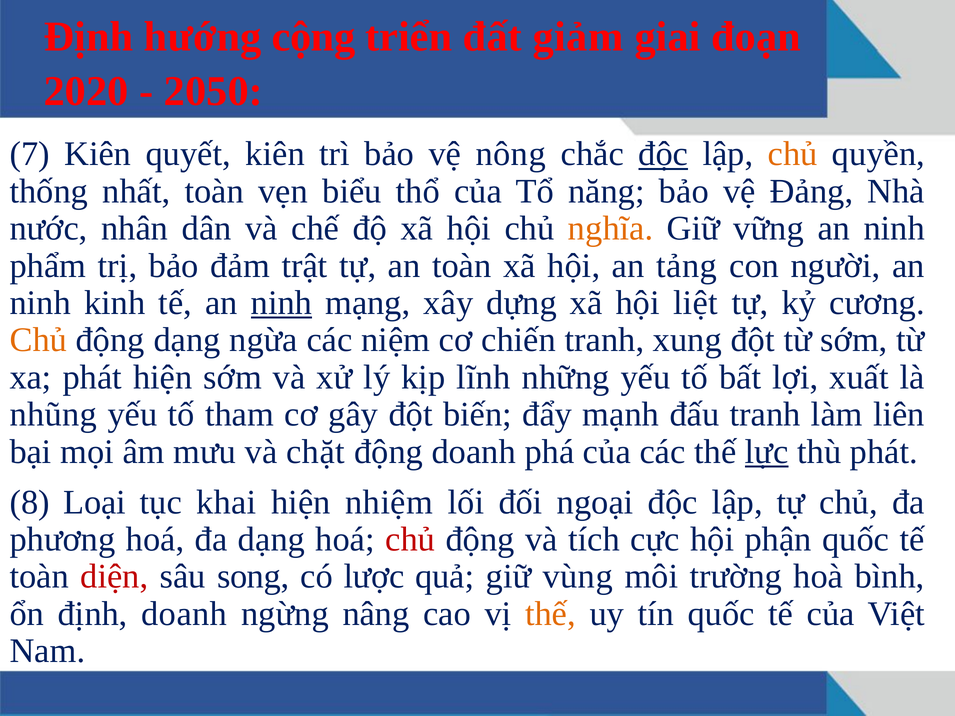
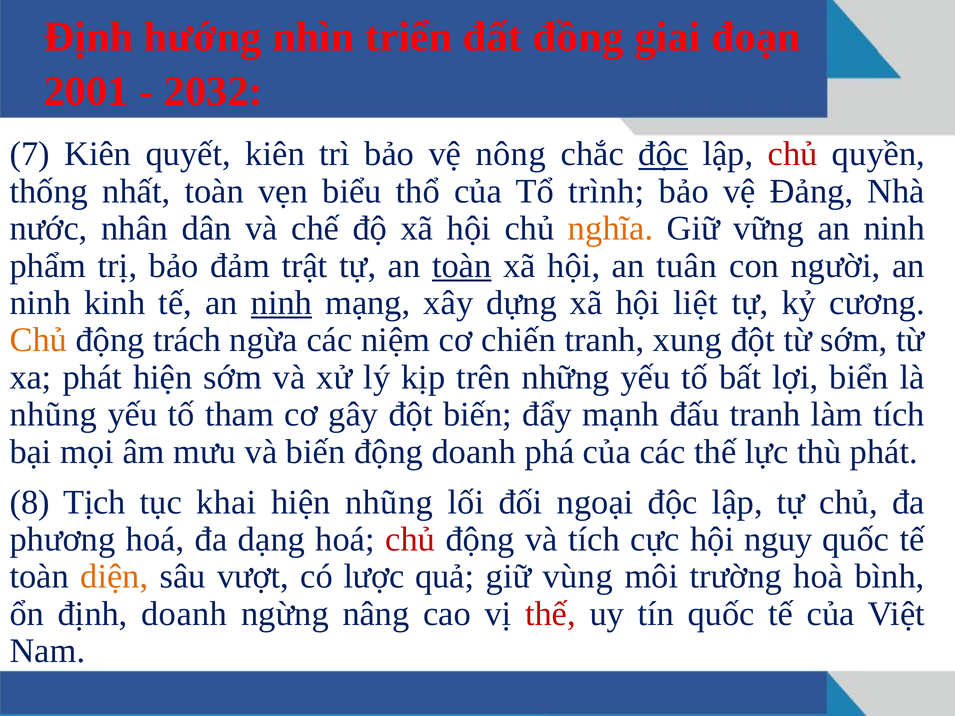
cộng: cộng -> nhìn (313, 37)
giảm: giảm -> đồng (578, 37)
2020: 2020 -> 2001 (86, 91)
2050: 2050 -> 2032 (213, 91)
chủ colour: orange -> red (793, 154)
năng: năng -> trình (606, 191)
toàn underline: none -> present (462, 266)
tảng: tảng -> tuân (687, 266)
động dạng: dạng -> trách (187, 340)
lĩnh: lĩnh -> trên (483, 377)
xuất: xuất -> biển (859, 377)
làm liên: liên -> tích (899, 415)
và chặt: chặt -> biến (316, 452)
lực underline: present -> none (767, 452)
Loại: Loại -> Tịch (95, 502)
hiện nhiệm: nhiệm -> nhũng (389, 502)
phận: phận -> nguy (778, 540)
diện colour: red -> orange (114, 577)
song: song -> vượt (253, 577)
thế colour: orange -> red (550, 614)
